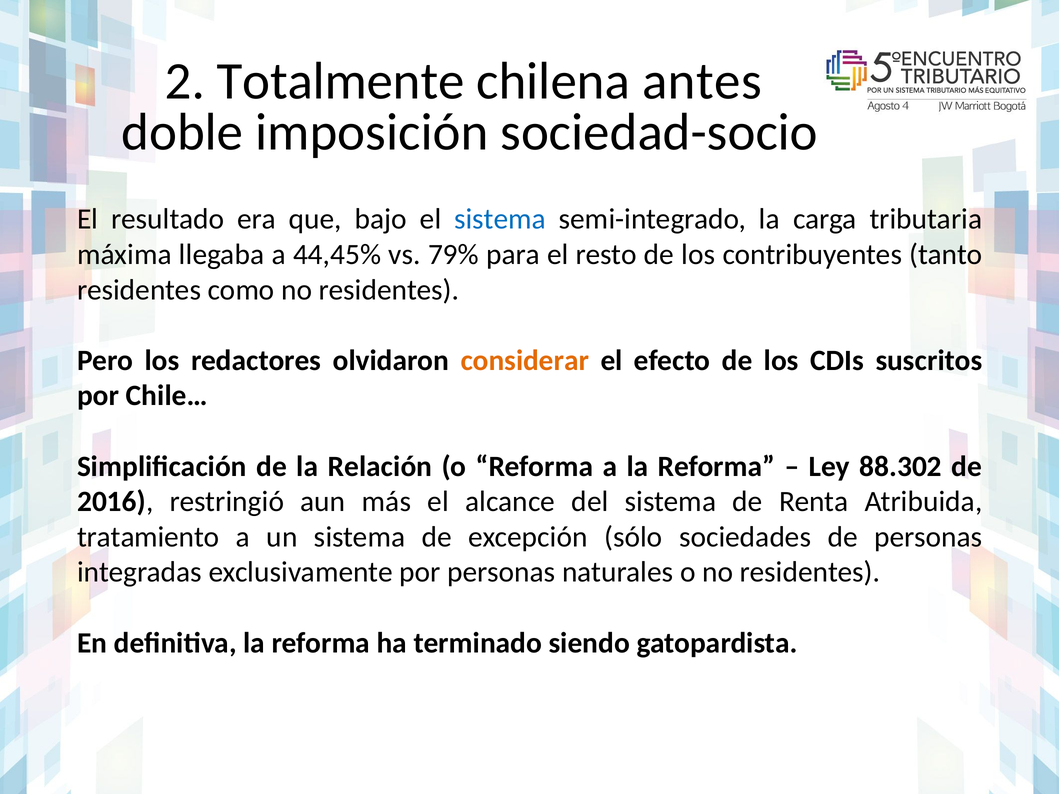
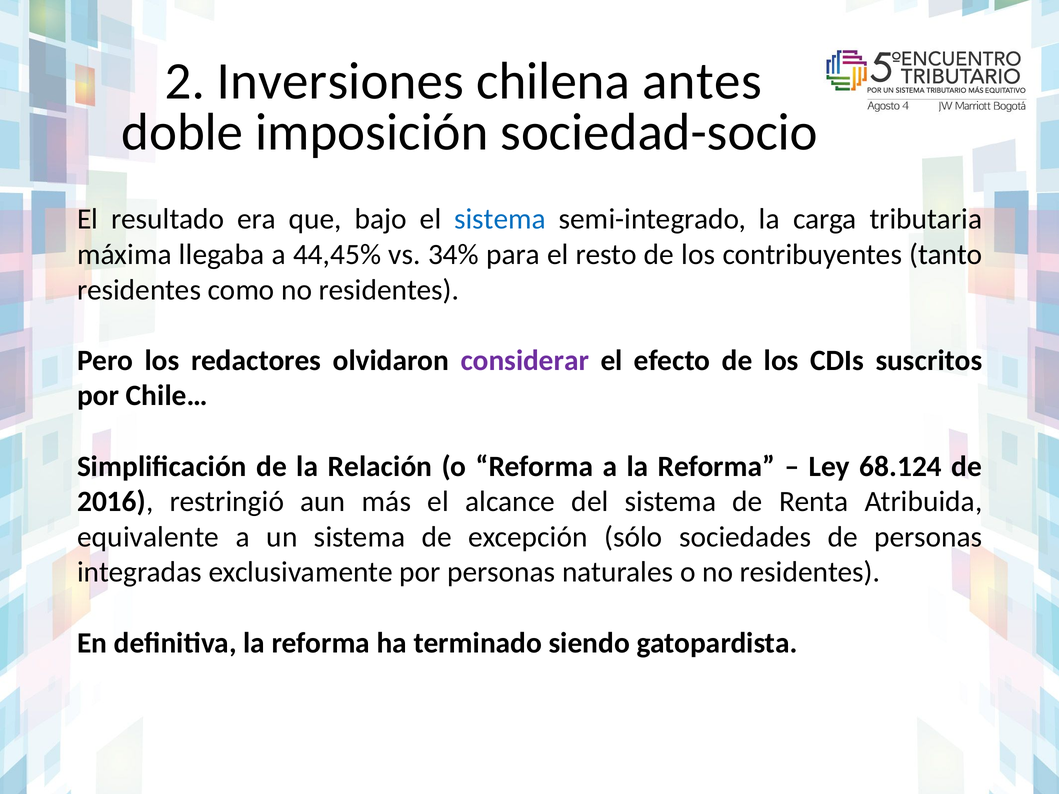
Totalmente: Totalmente -> Inversiones (340, 82)
79%: 79% -> 34% (453, 255)
considerar colour: orange -> purple (525, 361)
88.302: 88.302 -> 68.124 (901, 466)
tratamiento: tratamiento -> equivalente (148, 537)
